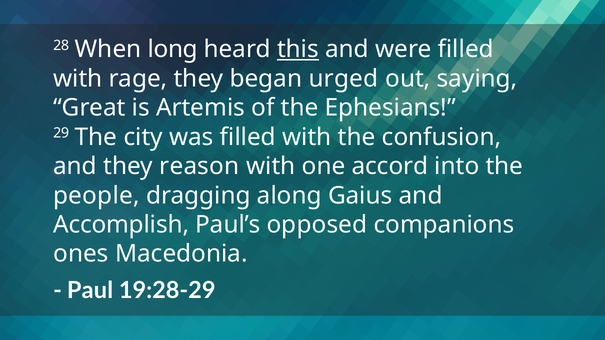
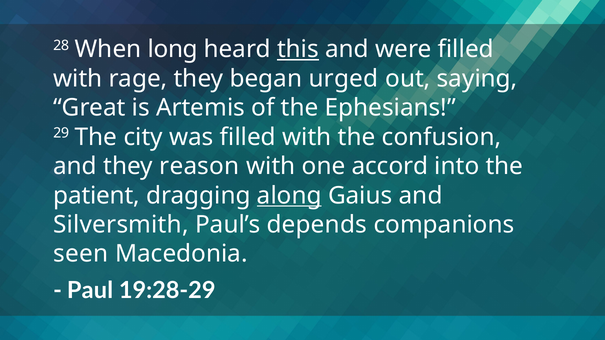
people: people -> patient (97, 196)
along underline: none -> present (289, 196)
Accomplish: Accomplish -> Silversmith (121, 225)
opposed: opposed -> depends (317, 225)
ones: ones -> seen (81, 254)
